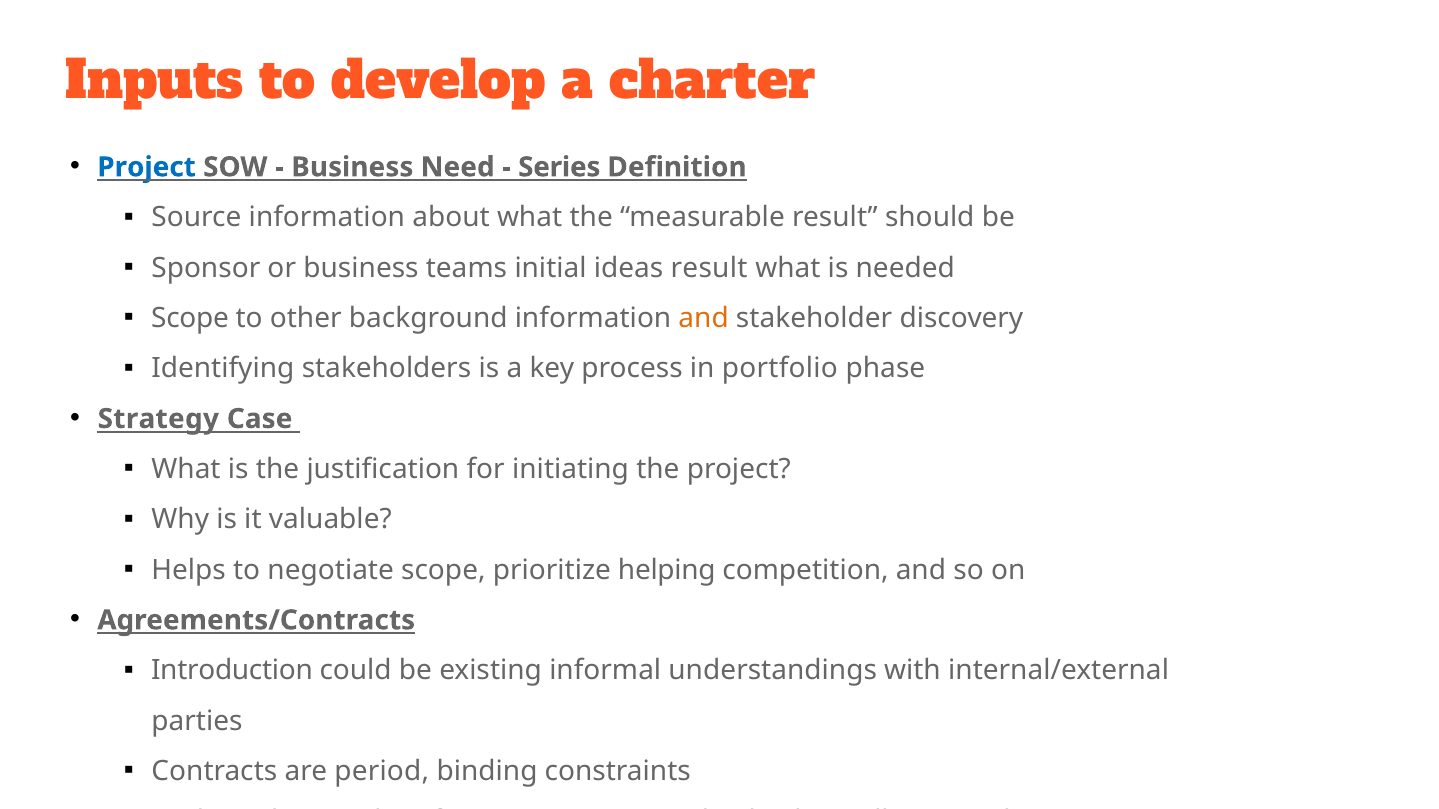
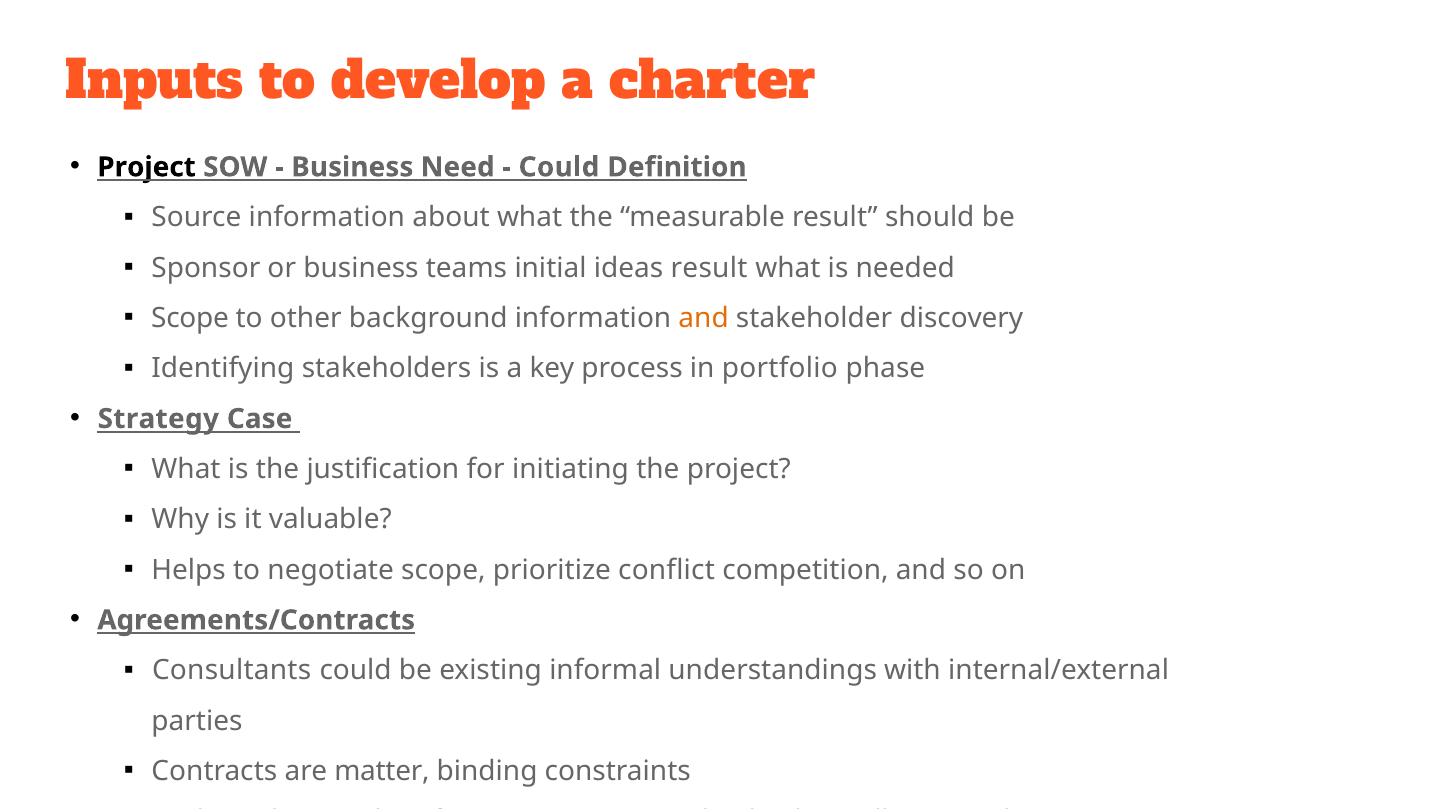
Project colour: blue -> black (147, 167)
Series: Series -> Could (559, 167)
helping: helping -> conflict (667, 570)
Introduction: Introduction -> Consultants (232, 671)
period: period -> matter (382, 772)
